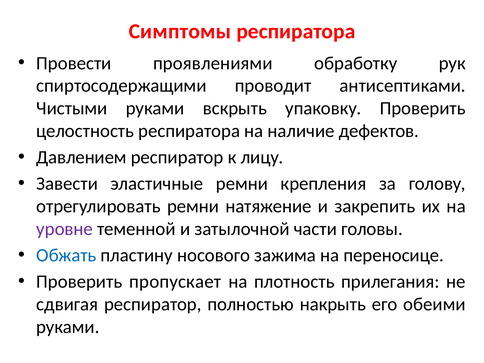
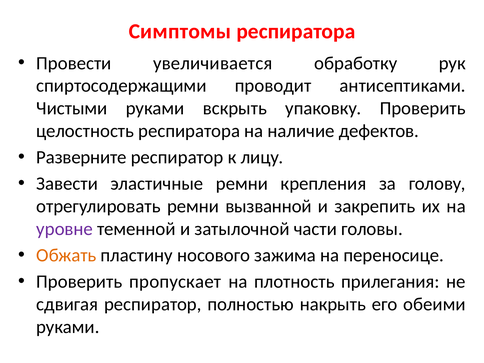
проявлениями: проявлениями -> увеличивается (213, 63)
Давлением: Давлением -> Разверните (81, 157)
натяжение: натяжение -> вызванной (269, 206)
Обжать colour: blue -> orange (66, 255)
